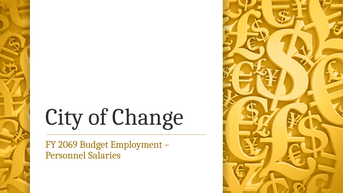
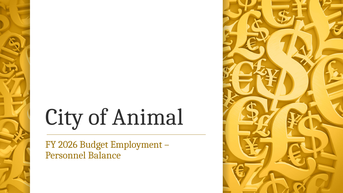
Change: Change -> Animal (148, 117)
2069: 2069 -> 2026 (68, 144)
Salaries: Salaries -> Balance (104, 155)
